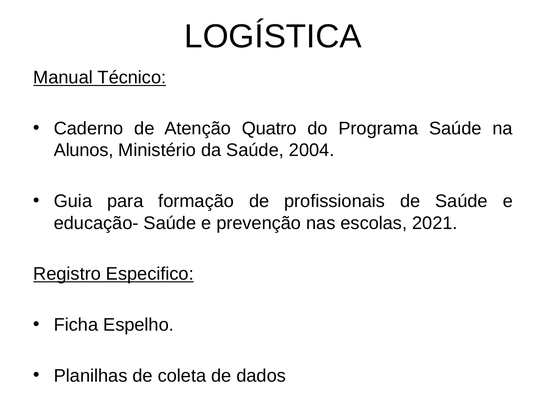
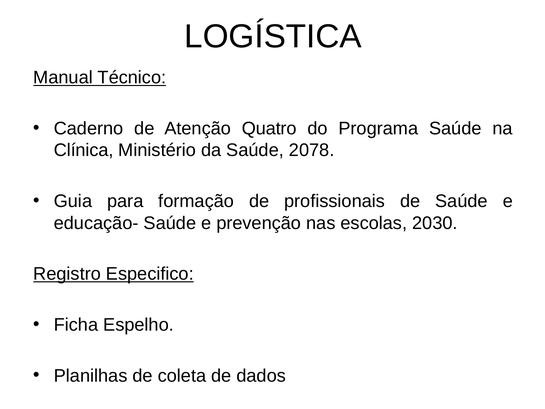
Alunos: Alunos -> Clínica (84, 150)
2004: 2004 -> 2078 (312, 150)
2021: 2021 -> 2030 (435, 223)
